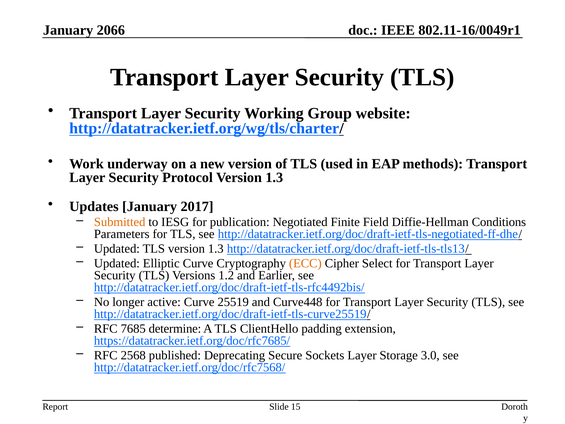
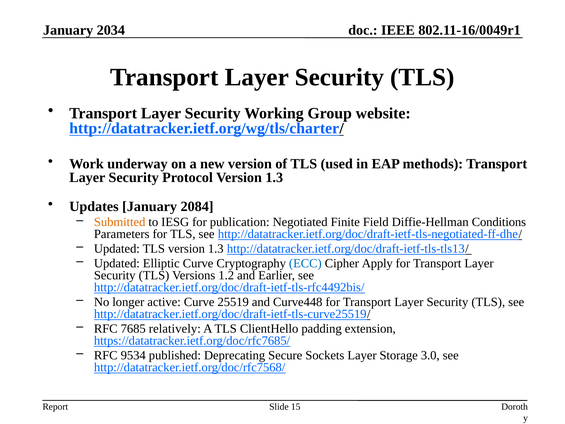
2066: 2066 -> 2034 (111, 30)
2017: 2017 -> 2084 (197, 207)
ECC colour: orange -> blue (305, 263)
Select: Select -> Apply (377, 263)
determine: determine -> relatively (175, 328)
2568: 2568 -> 9534 (133, 355)
